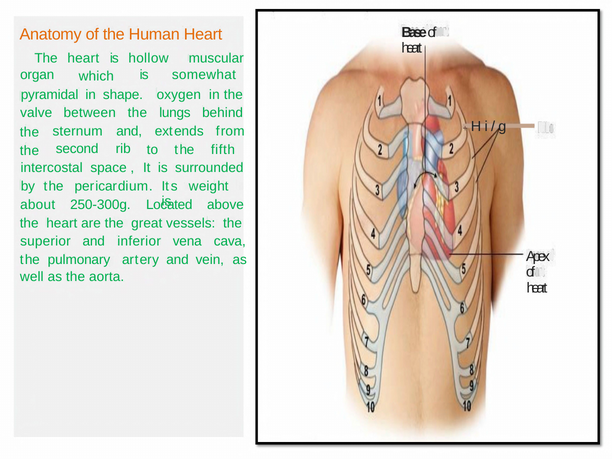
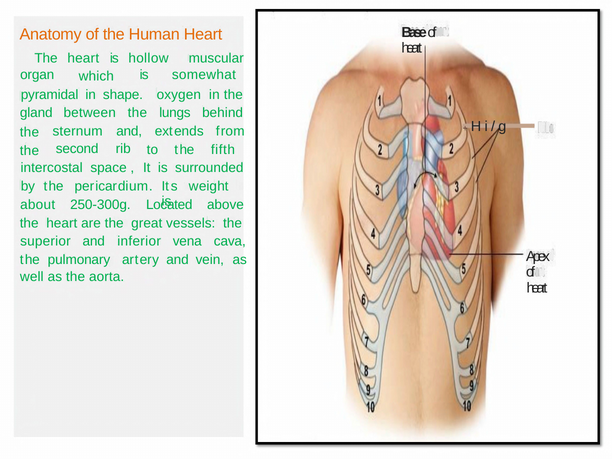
valve: valve -> gland (36, 113)
